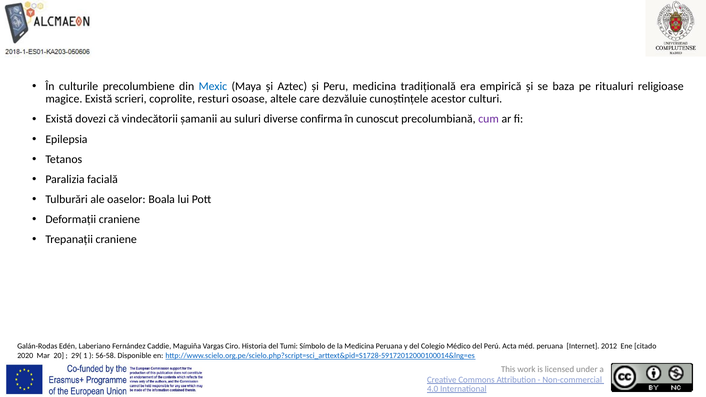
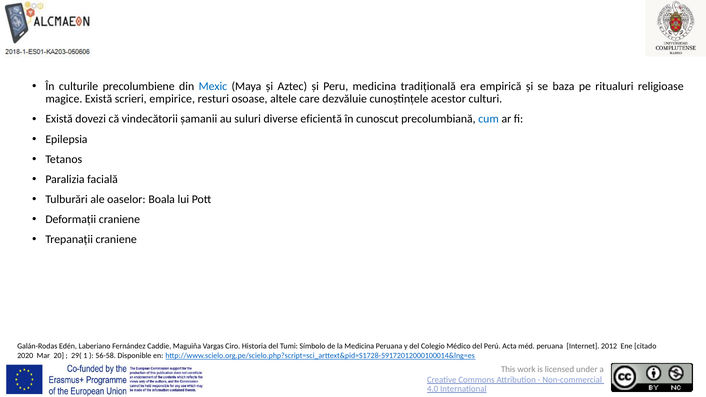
coprolite: coprolite -> empirice (172, 99)
confirma: confirma -> eficientă (321, 119)
cum colour: purple -> blue (489, 119)
